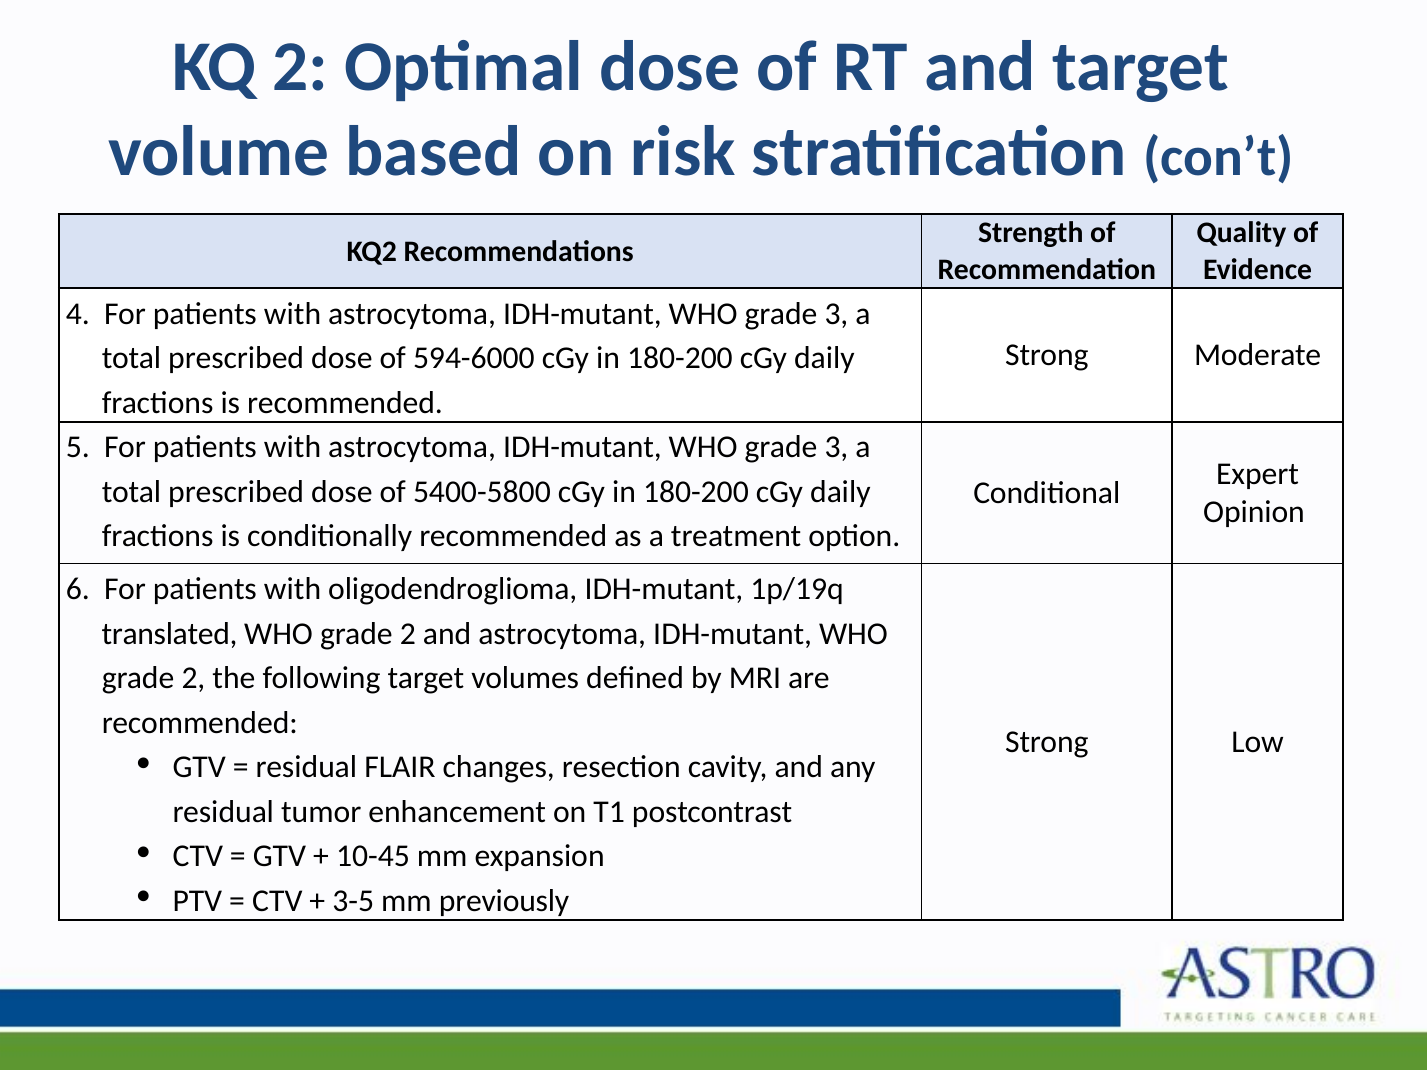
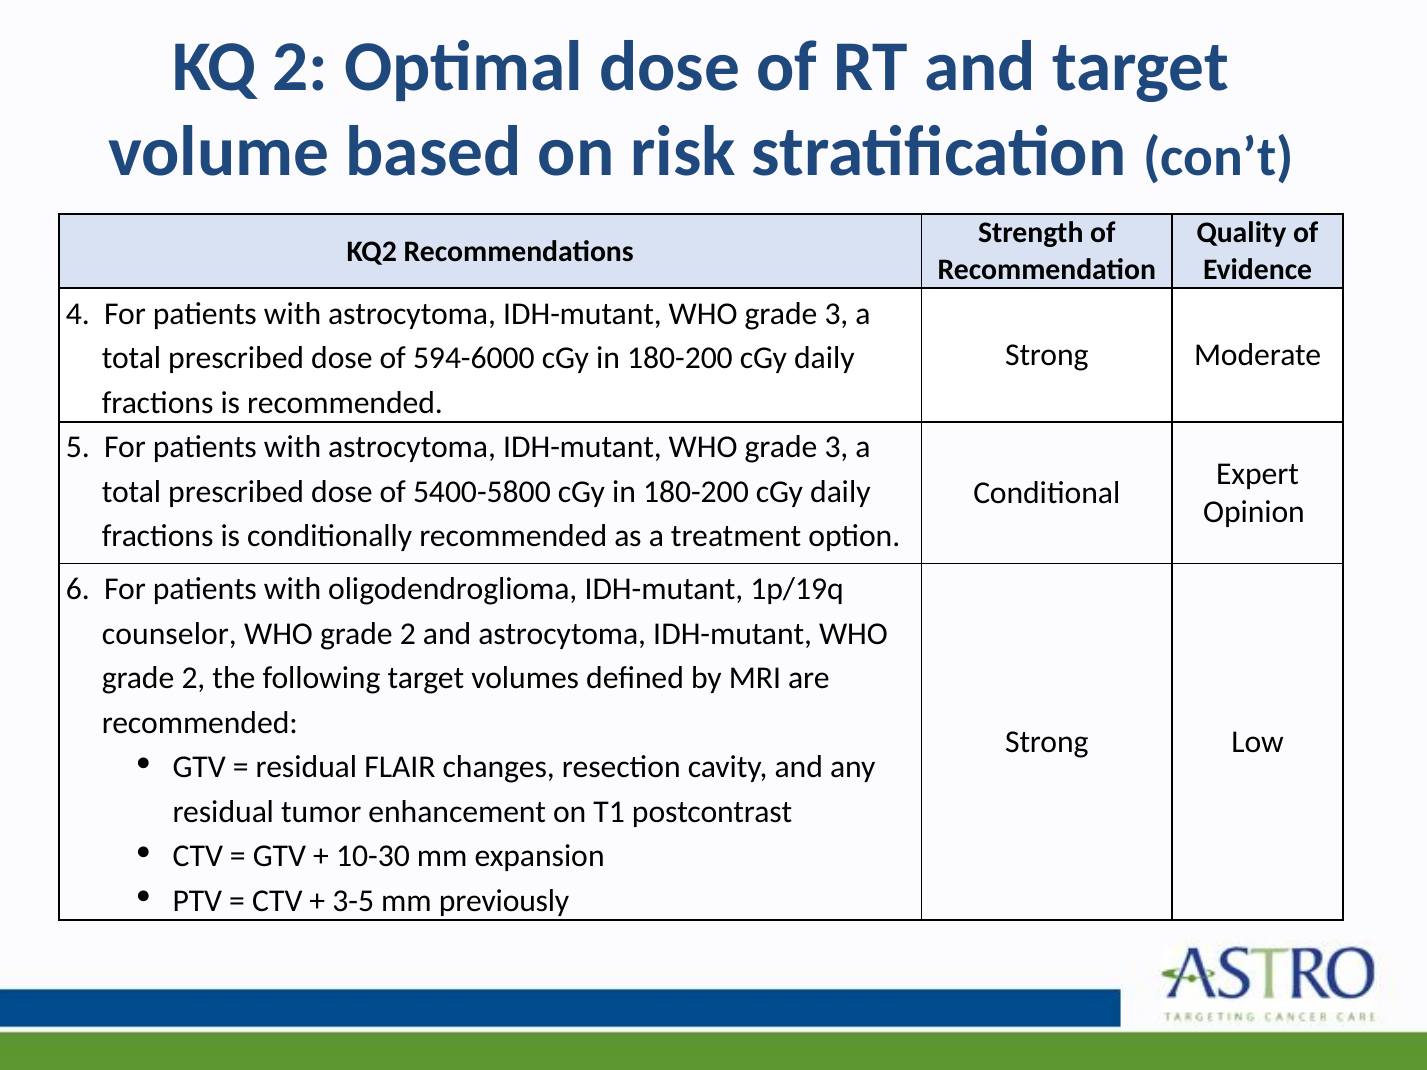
translated: translated -> counselor (169, 634)
10-45: 10-45 -> 10-30 (373, 857)
